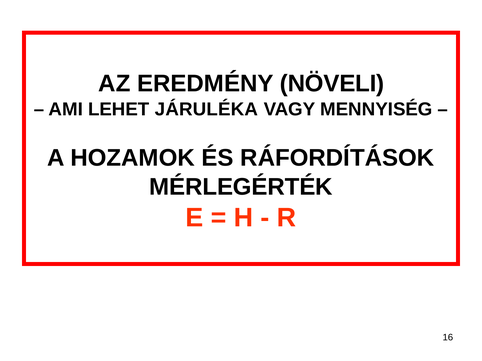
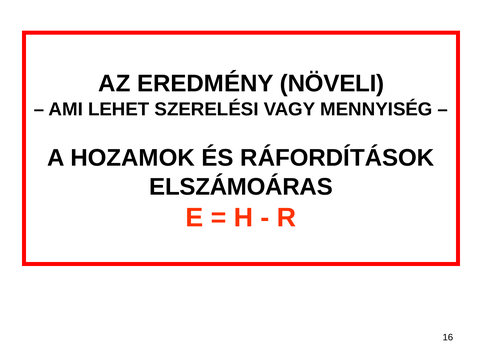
JÁRULÉKA: JÁRULÉKA -> SZERELÉSI (207, 110)
MÉRLEGÉRTÉK: MÉRLEGÉRTÉK -> ELSZÁMOÁRAS (241, 187)
